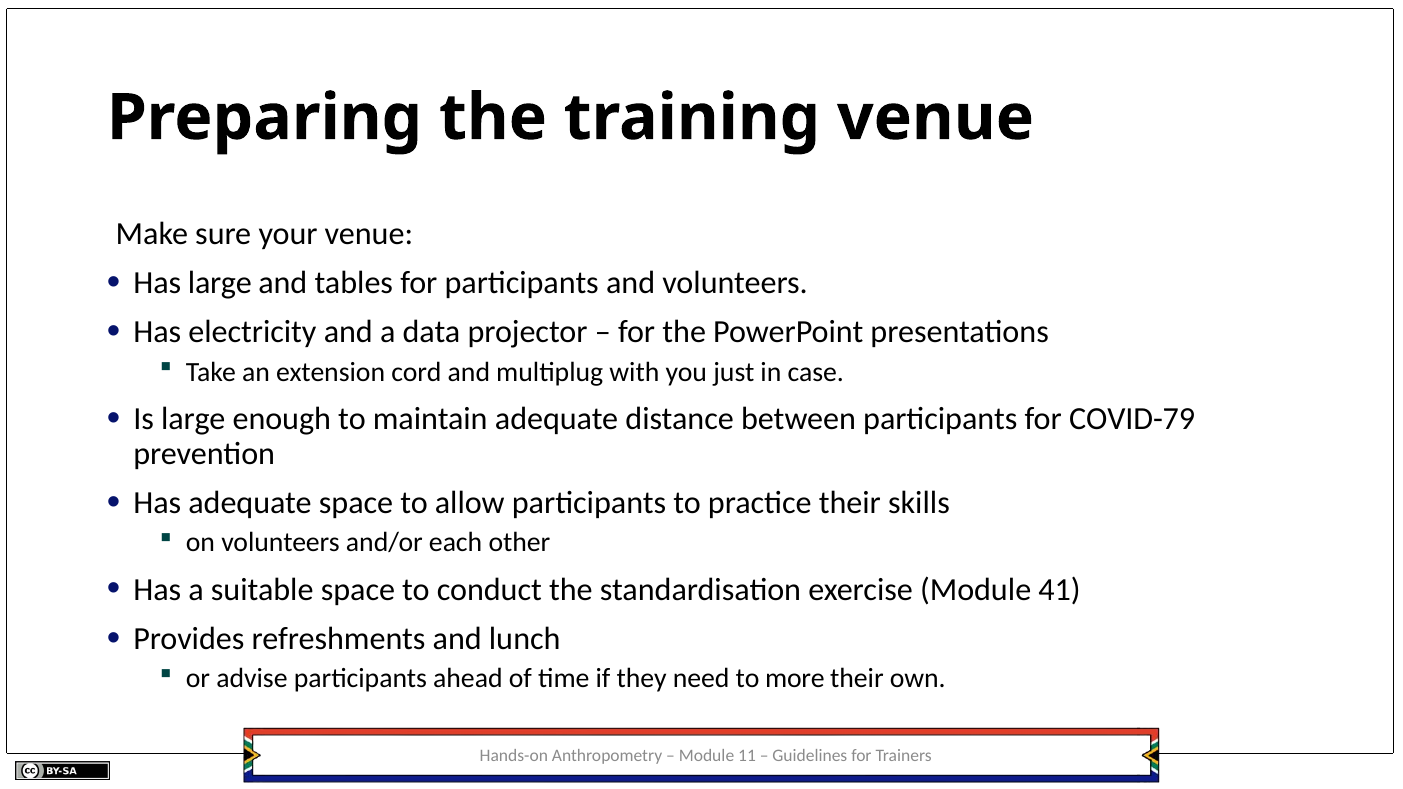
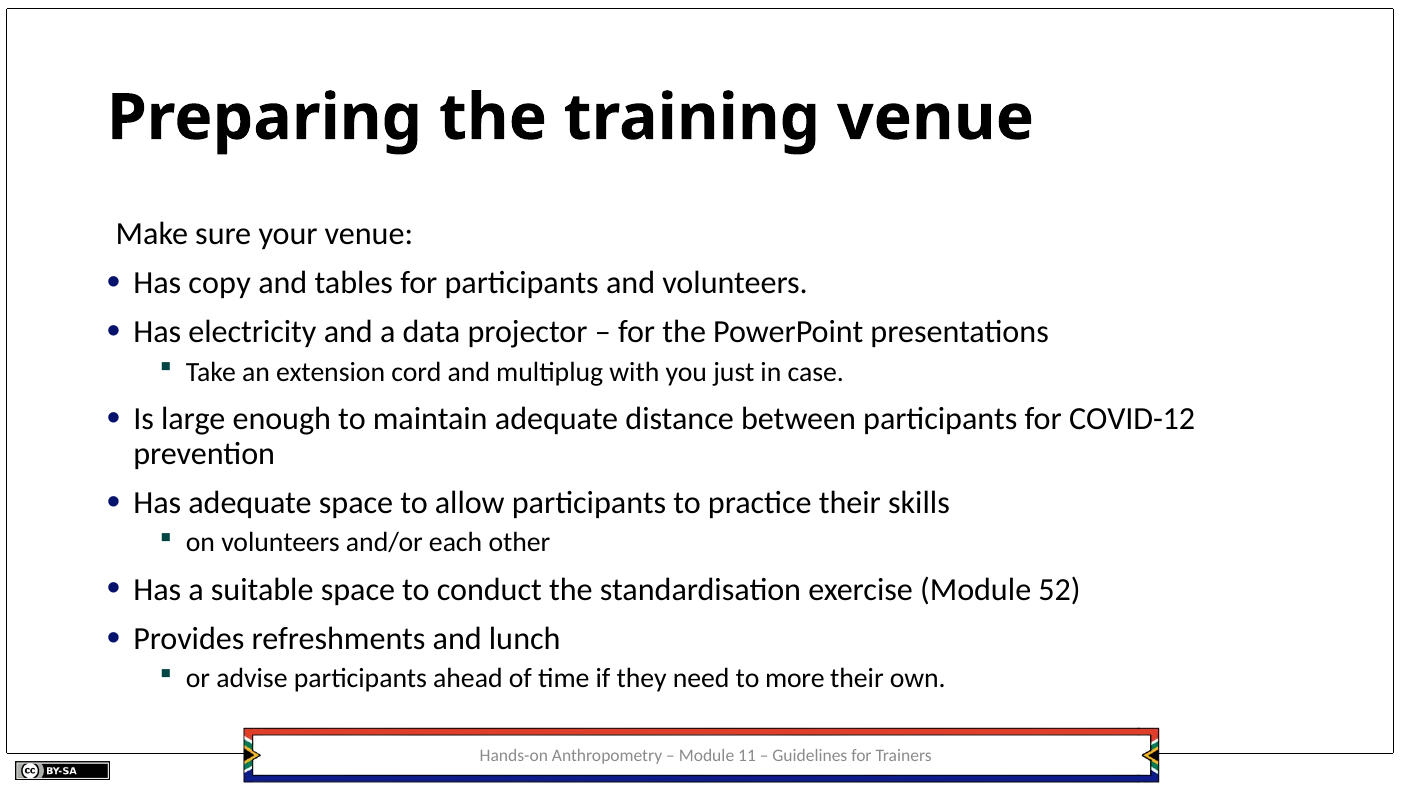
Has large: large -> copy (220, 283)
COVID-79: COVID-79 -> COVID-12 (1132, 419)
41: 41 -> 52 (1060, 590)
